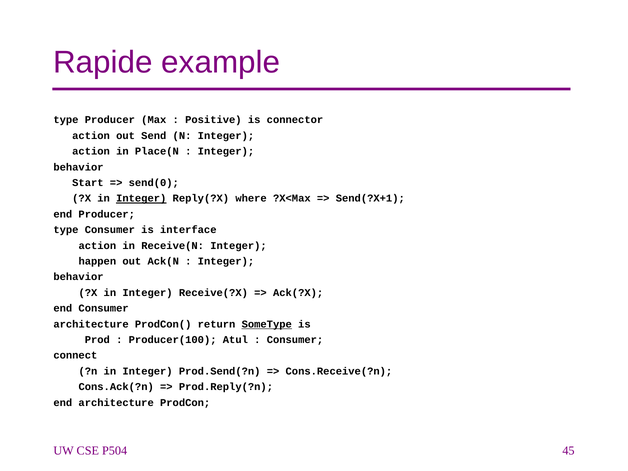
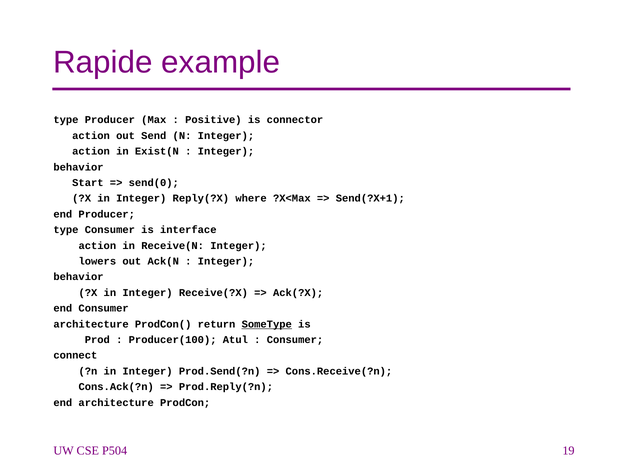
Place(N: Place(N -> Exist(N (157, 151)
Integer underline: present -> none (141, 199)
happen: happen -> lowers (97, 261)
45: 45 -> 19 (568, 451)
